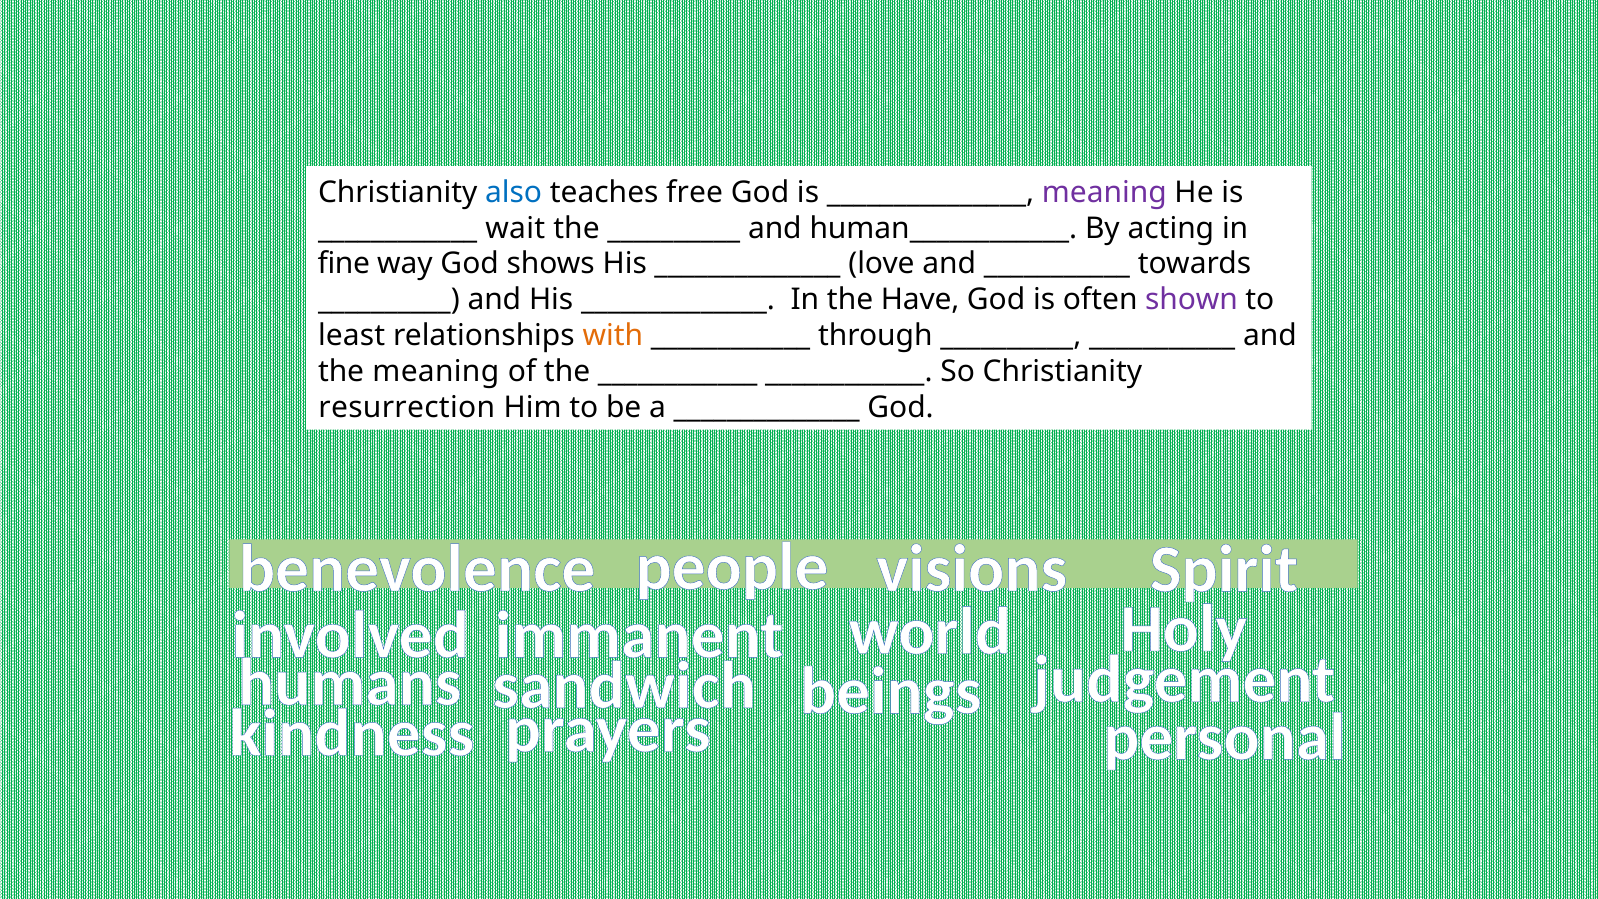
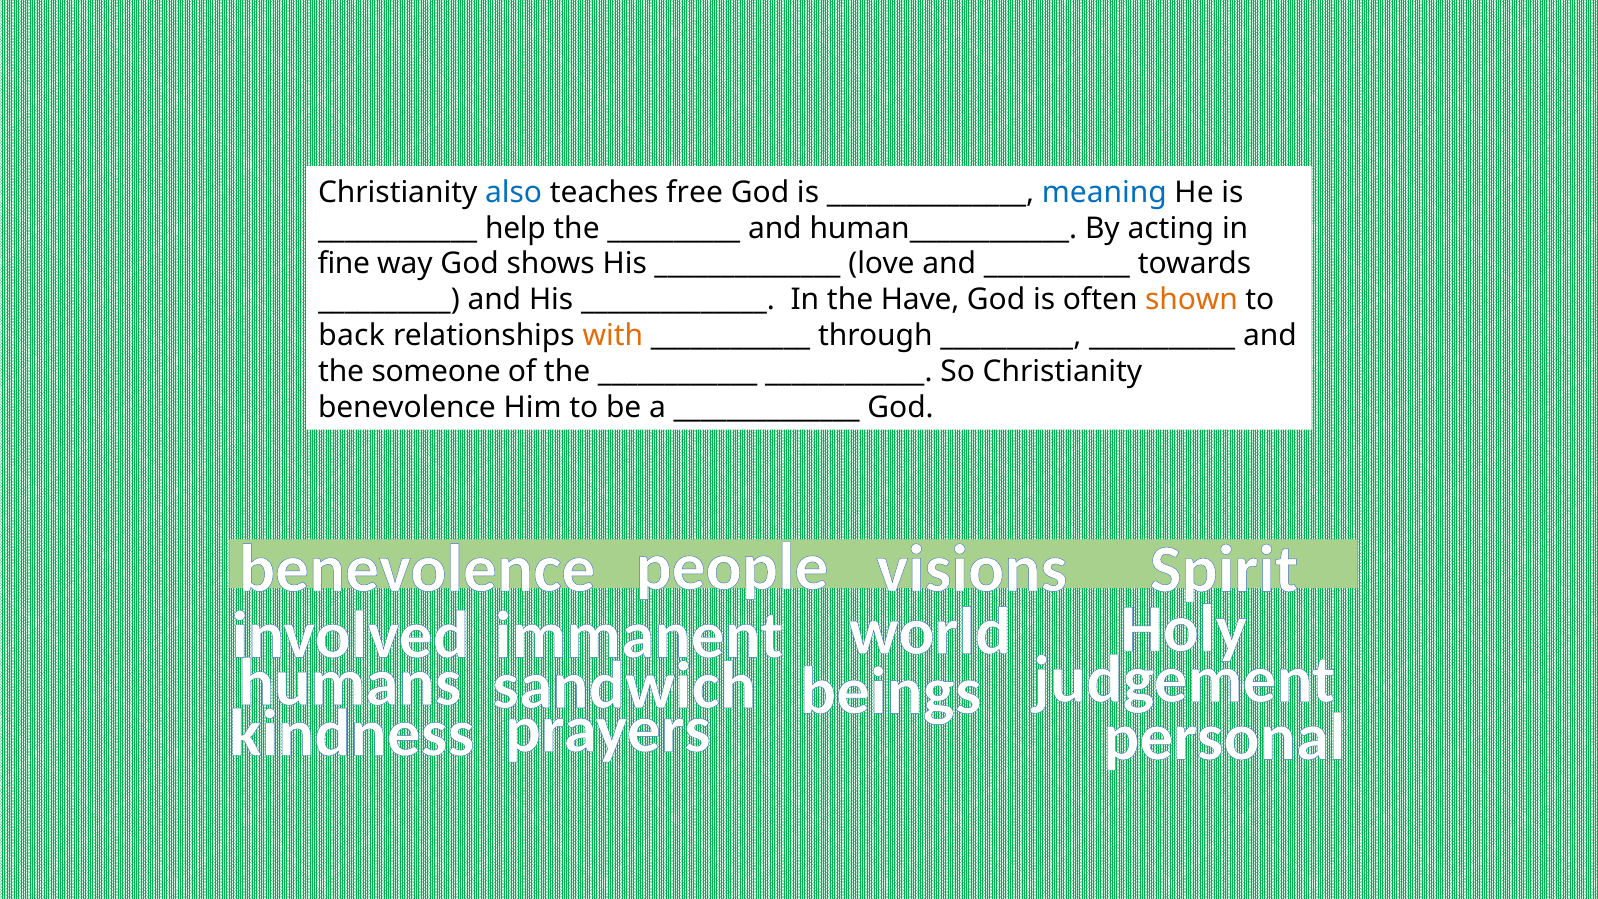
meaning colour: purple -> blue (1104, 192)
wait: wait -> help (516, 228)
shown colour: purple -> orange (1192, 300)
least: least -> back (352, 336)
the meaning: meaning -> someone (436, 372)
resurrection: resurrection -> benevolence (407, 408)
